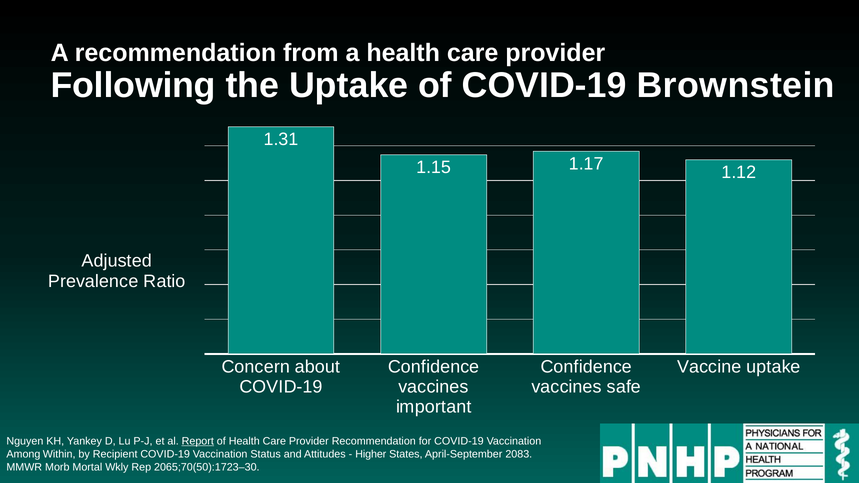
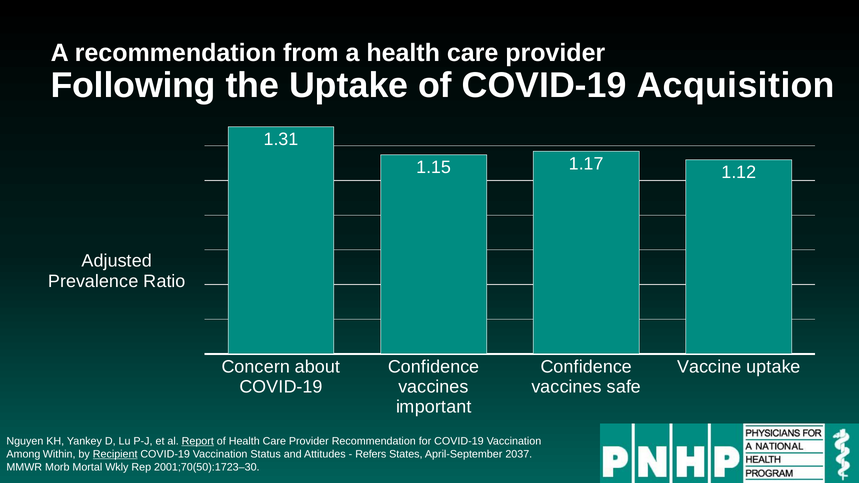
Brownstein: Brownstein -> Acquisition (736, 86)
Recipient underline: none -> present (115, 454)
Higher: Higher -> Refers (371, 454)
2083: 2083 -> 2037 (519, 454)
2065;70(50):1723–30: 2065;70(50):1723–30 -> 2001;70(50):1723–30 (207, 467)
